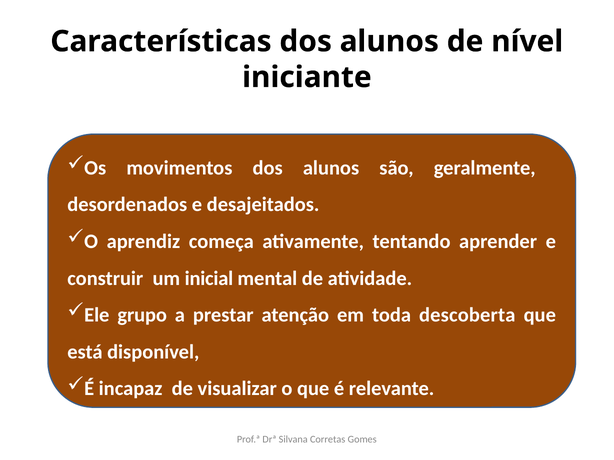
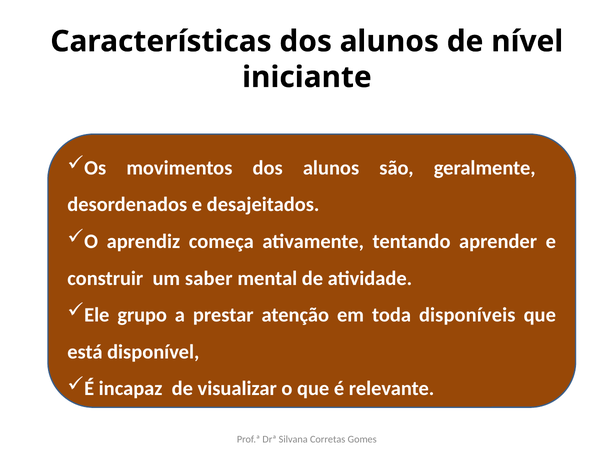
inicial: inicial -> saber (209, 279)
descoberta: descoberta -> disponíveis (467, 315)
